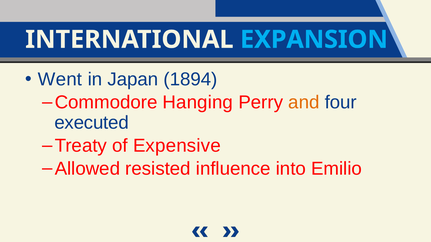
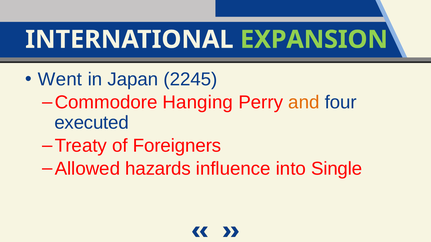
EXPANSION colour: light blue -> light green (314, 40)
1894: 1894 -> 2245 (191, 80)
Expensive: Expensive -> Foreigners (177, 146)
resisted: resisted -> hazards (158, 169)
Emilio: Emilio -> Single (337, 169)
